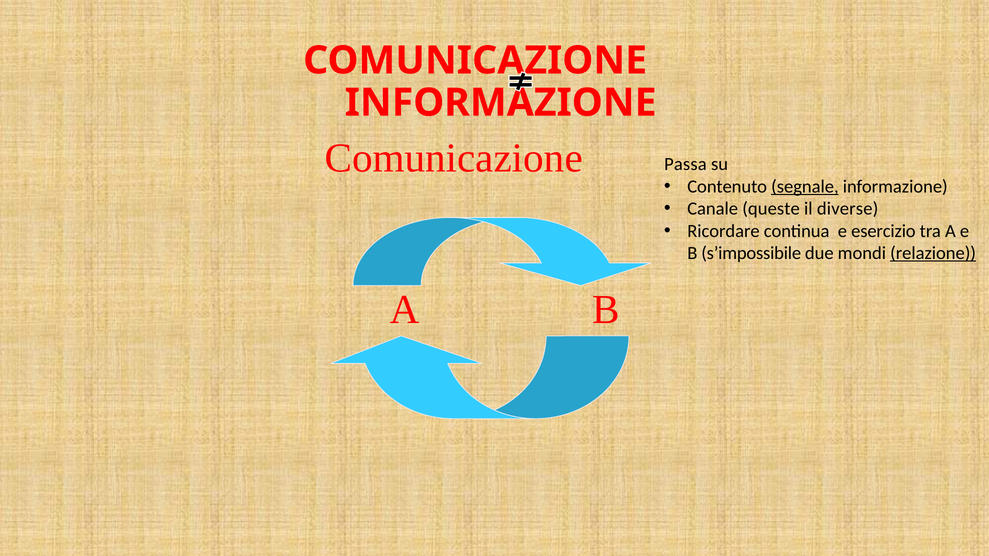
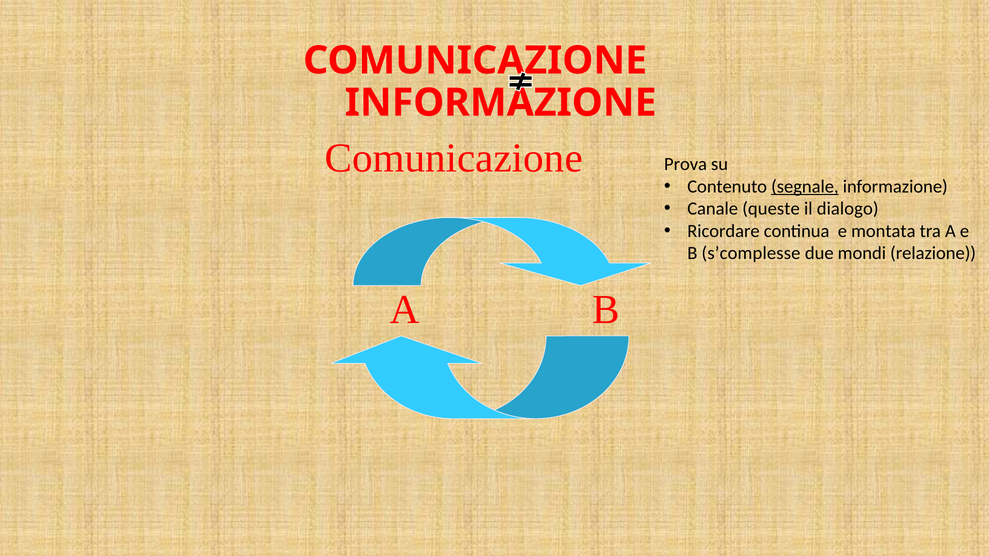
Passa: Passa -> Prova (686, 164)
diverse: diverse -> dialogo (848, 209)
esercizio: esercizio -> montata (883, 231)
s’impossibile: s’impossibile -> s’complesse (751, 253)
relazione underline: present -> none (933, 253)
